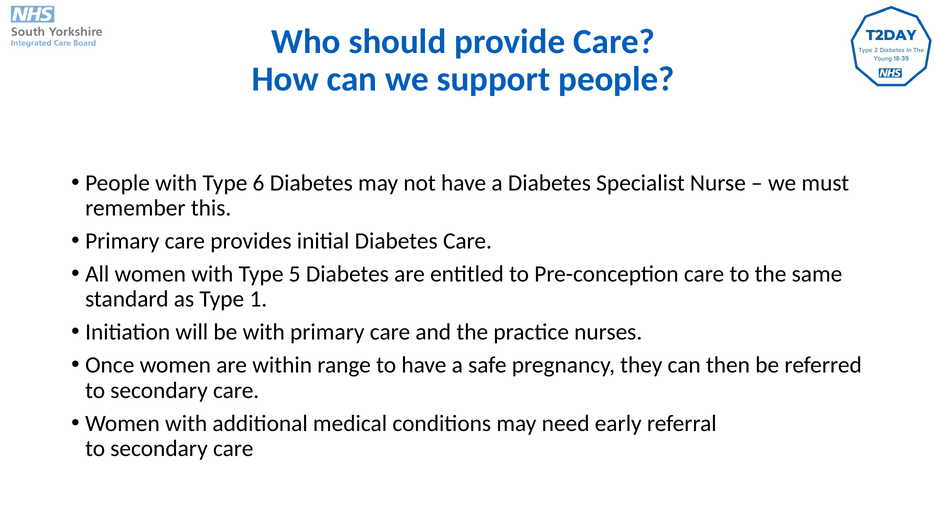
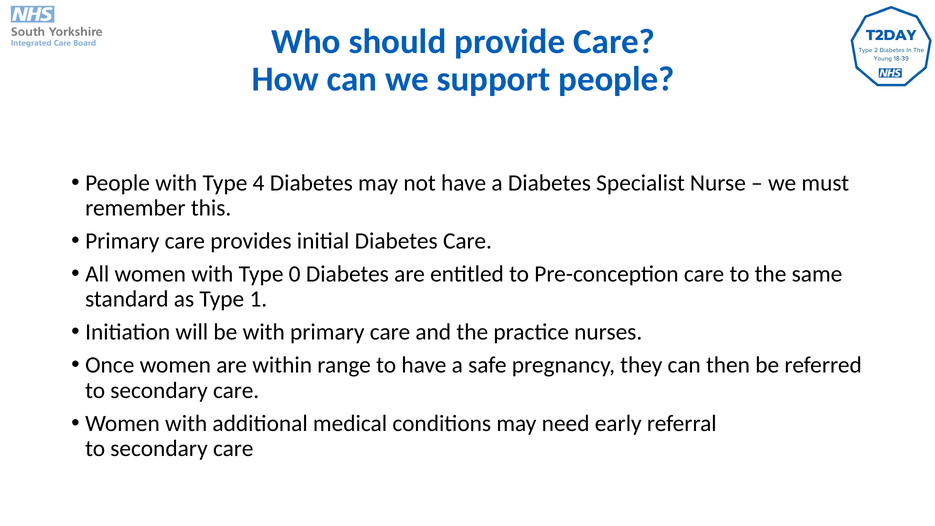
6: 6 -> 4 (259, 183)
5: 5 -> 0 (295, 274)
